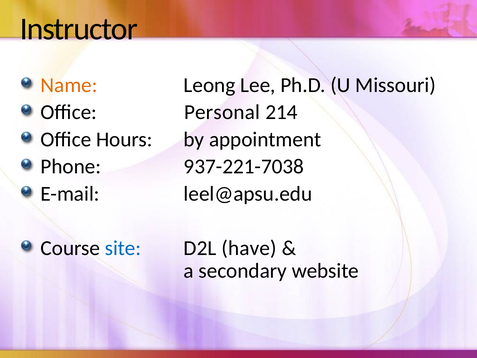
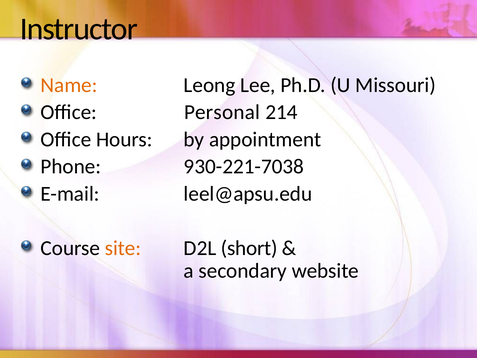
937-221-7038: 937-221-7038 -> 930-221-7038 (244, 166)
site colour: blue -> orange (123, 248)
have: have -> short (249, 248)
